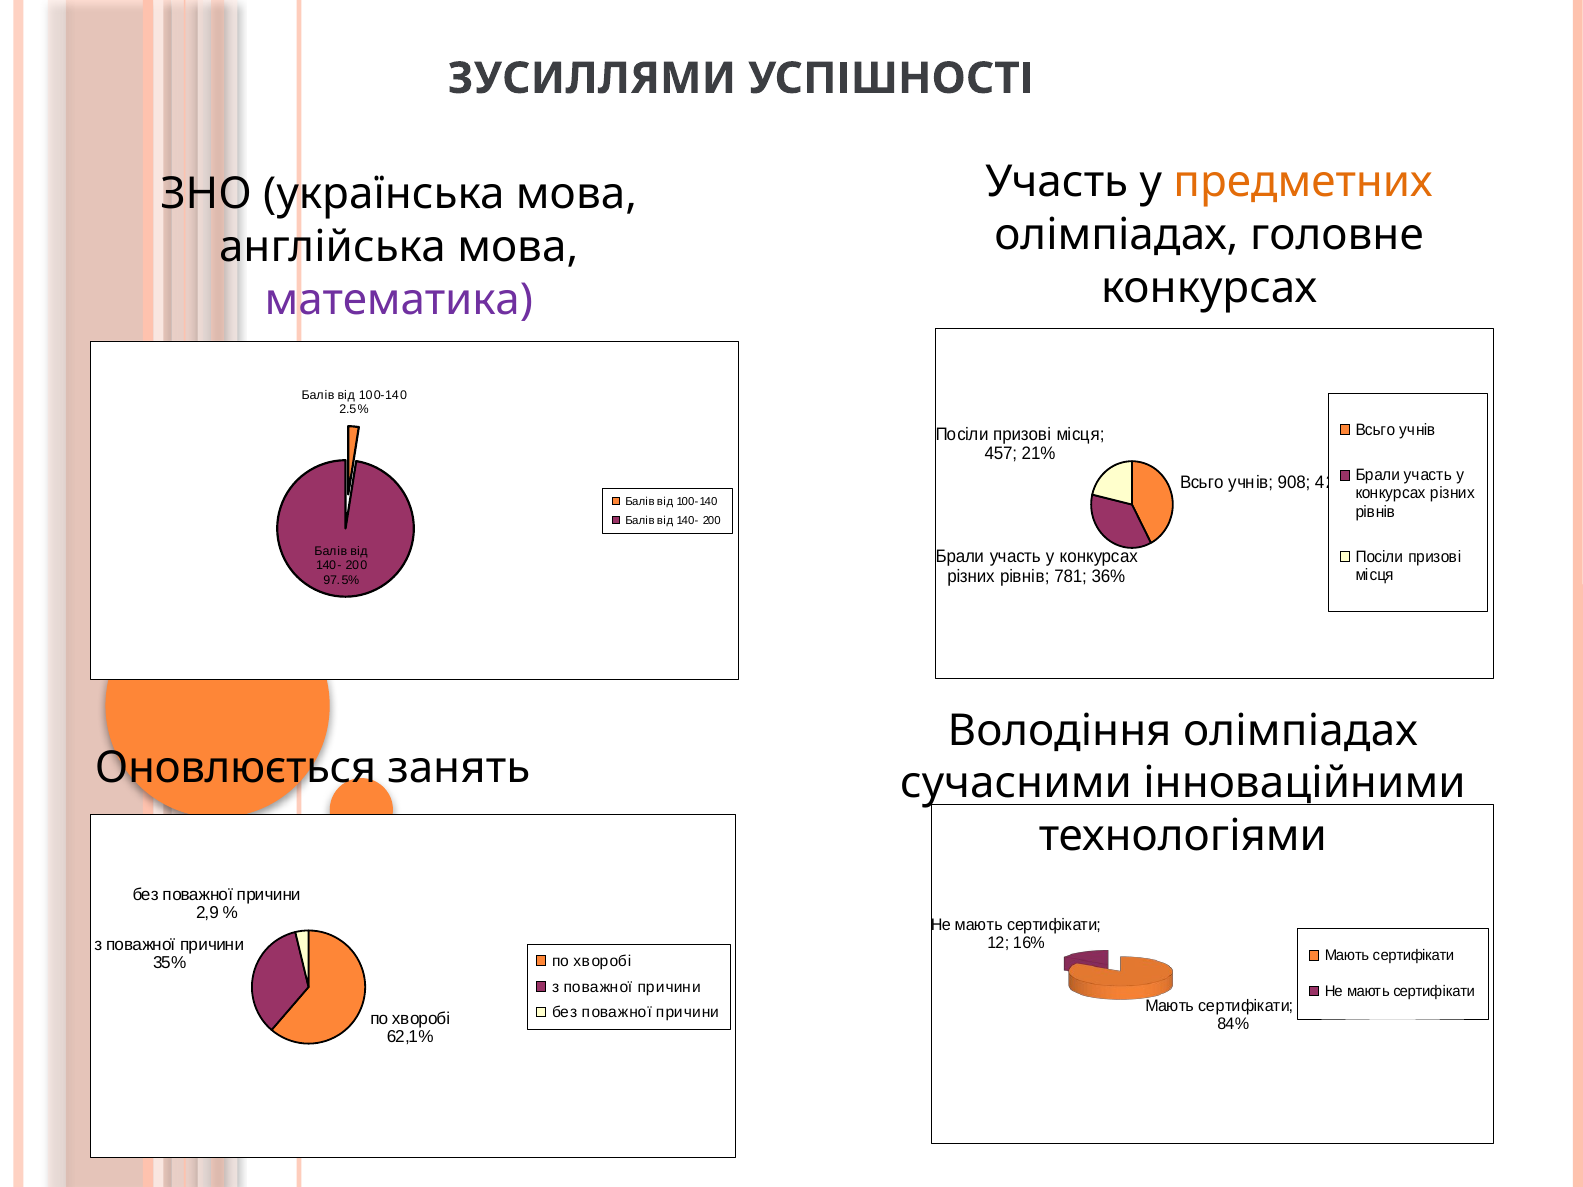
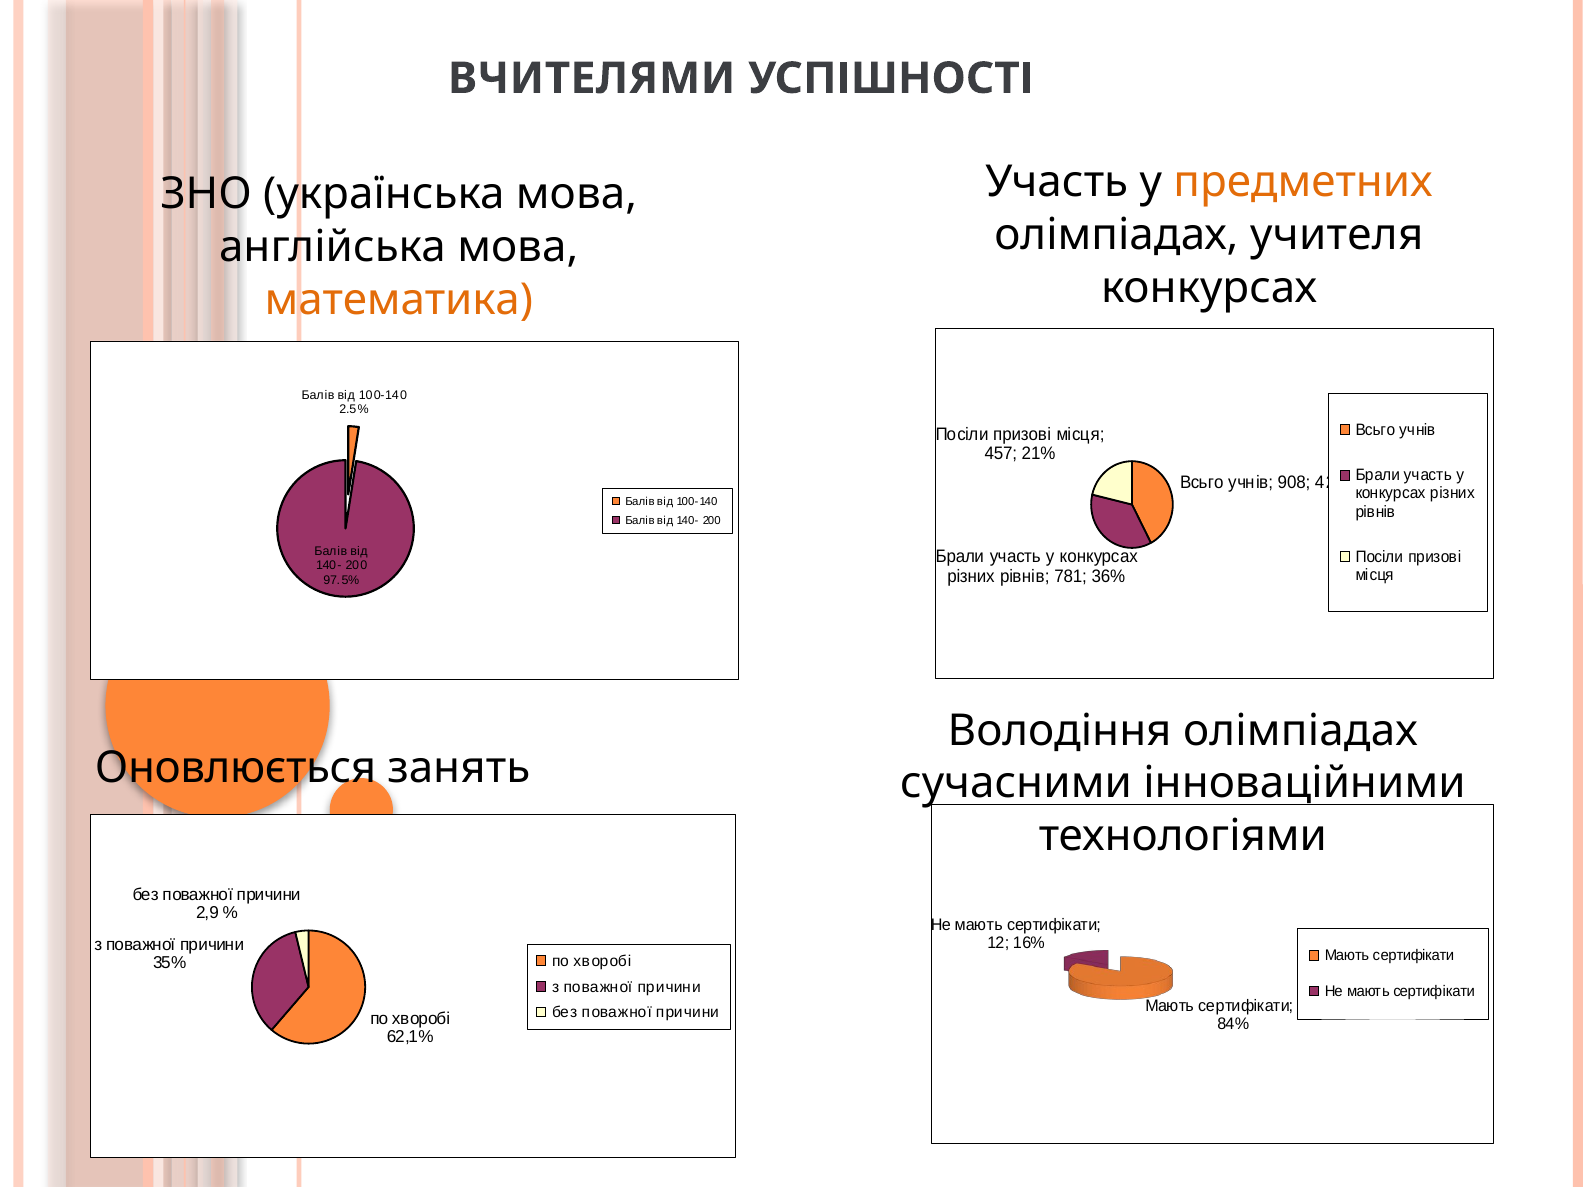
ЗУСИЛЛЯМИ: ЗУСИЛЛЯМИ -> ВЧИТЕЛЯМИ (592, 78)
головне: головне -> учителя (1337, 235)
математика colour: purple -> orange (399, 300)
